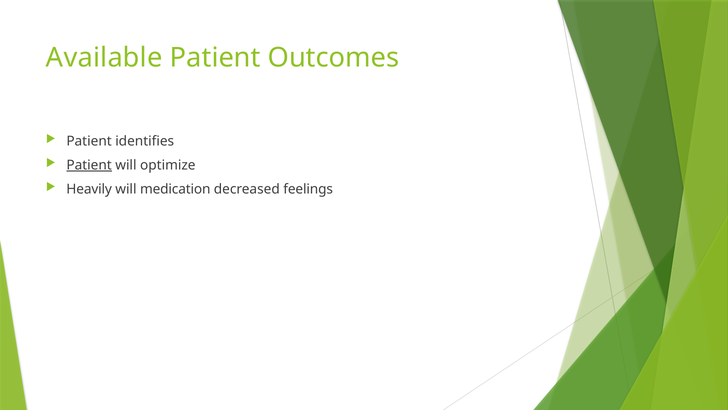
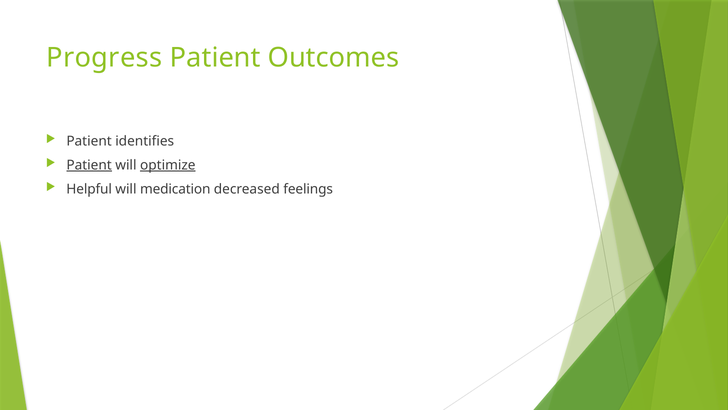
Available: Available -> Progress (104, 57)
optimize underline: none -> present (168, 165)
Heavily: Heavily -> Helpful (89, 189)
